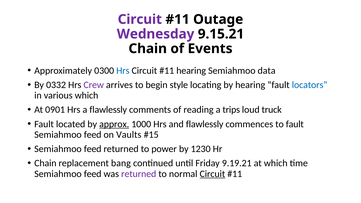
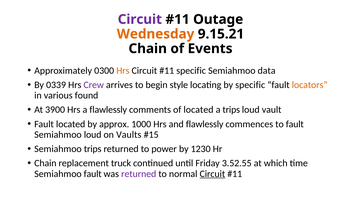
Wednesday colour: purple -> orange (156, 34)
Hrs colour: blue -> orange (123, 71)
hearing: hearing -> specific (191, 71)
0332: 0332 -> 0339 (56, 85)
by hearing: hearing -> specific (250, 85)
locators colour: blue -> orange (310, 85)
various which: which -> found (87, 95)
0901: 0901 -> 3900 (55, 110)
of reading: reading -> located (198, 110)
truck: truck -> vault (272, 110)
approx underline: present -> none (114, 124)
feed: feed -> loud (93, 135)
feed: feed -> trips (93, 149)
bang: bang -> truck (121, 163)
9.19.21: 9.19.21 -> 3.52.55 (237, 163)
feed: feed -> fault (93, 174)
